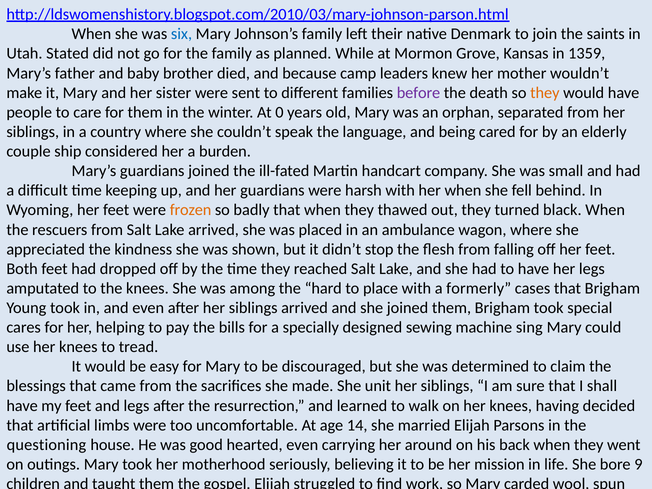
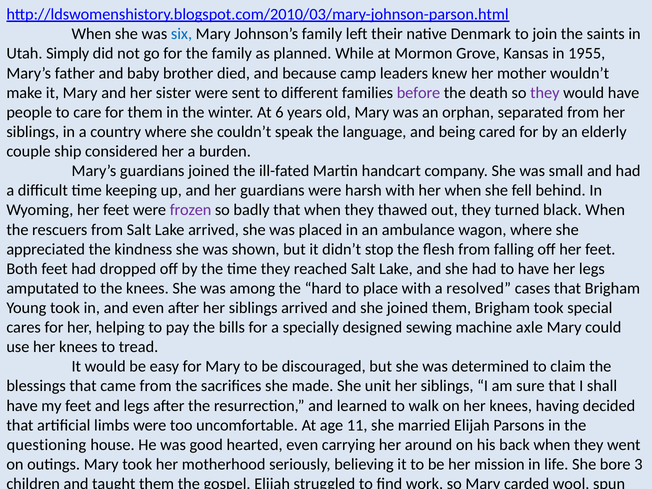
Stated: Stated -> Simply (68, 54)
1359: 1359 -> 1955 (587, 54)
they colour: orange -> purple (545, 93)
0: 0 -> 6 (279, 112)
frozen colour: orange -> purple (191, 210)
formerly: formerly -> resolved (479, 288)
sing: sing -> axle (529, 327)
14: 14 -> 11 (357, 425)
9: 9 -> 3 (638, 464)
